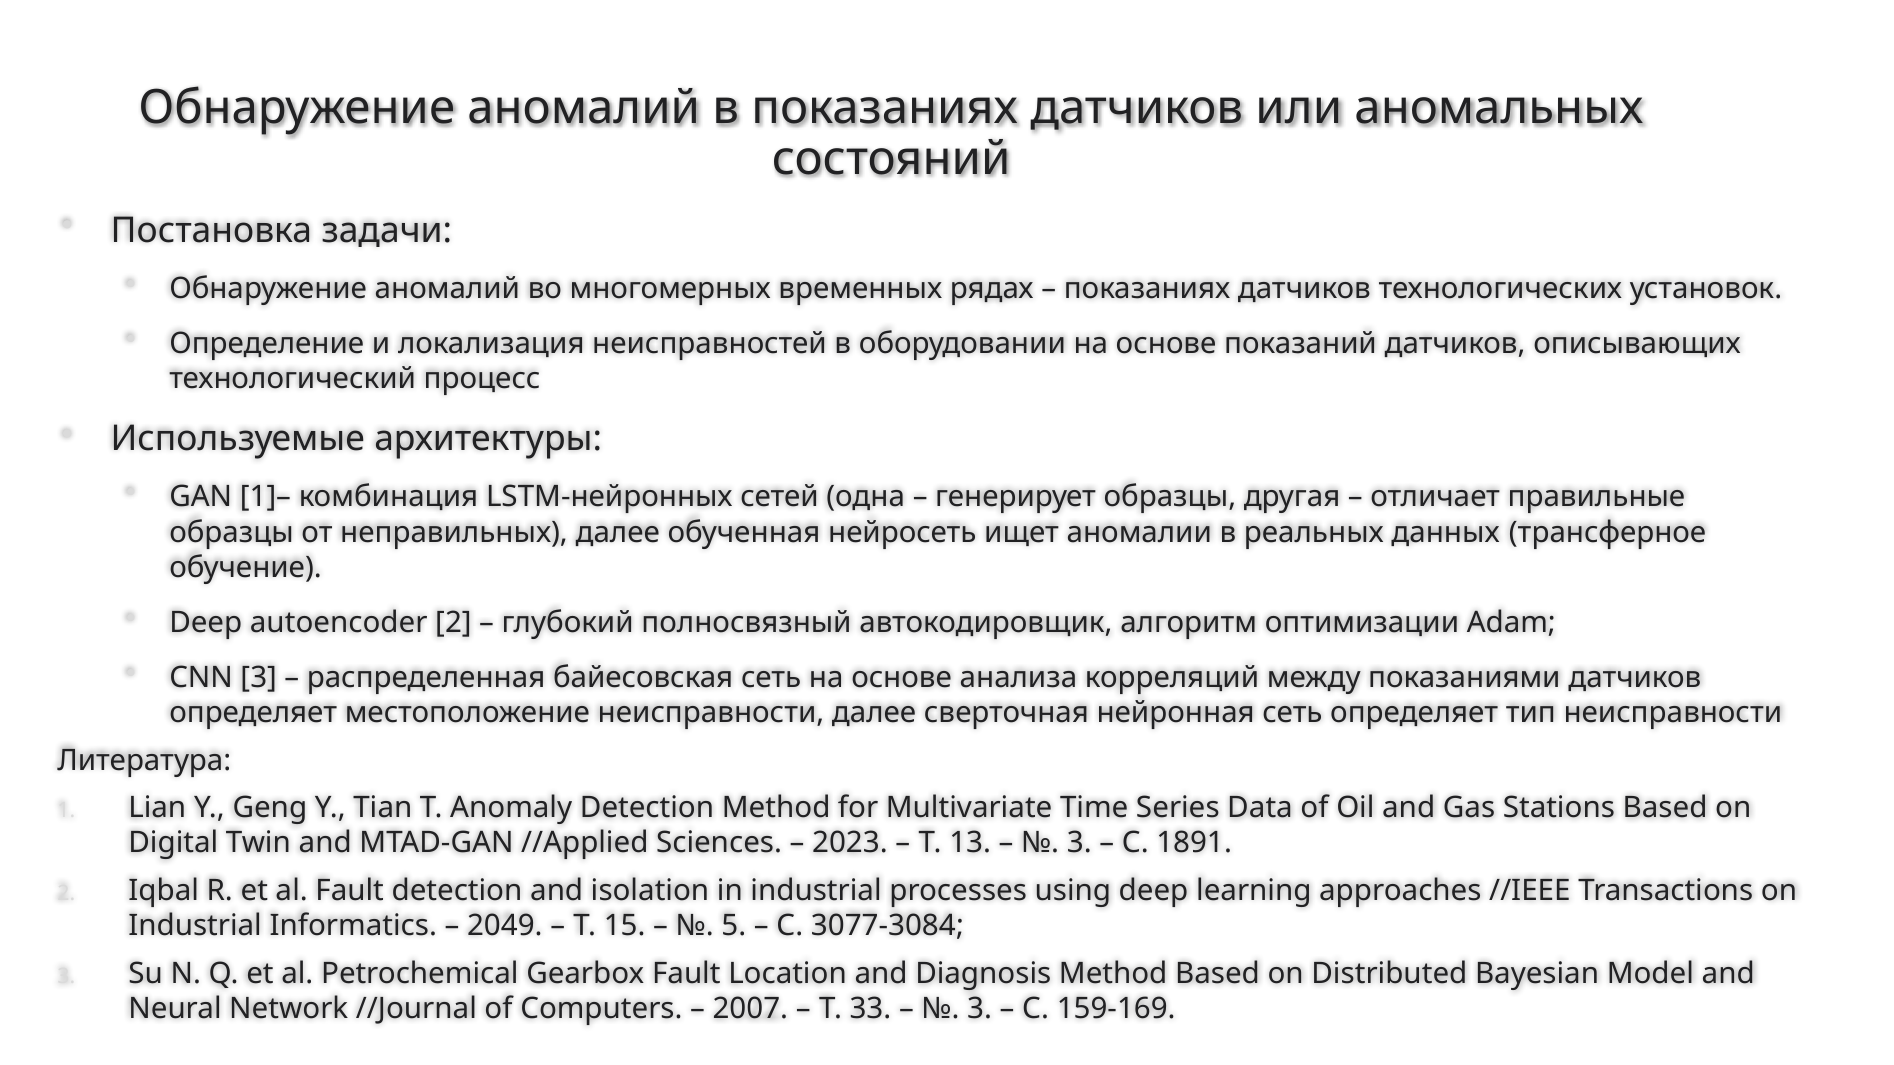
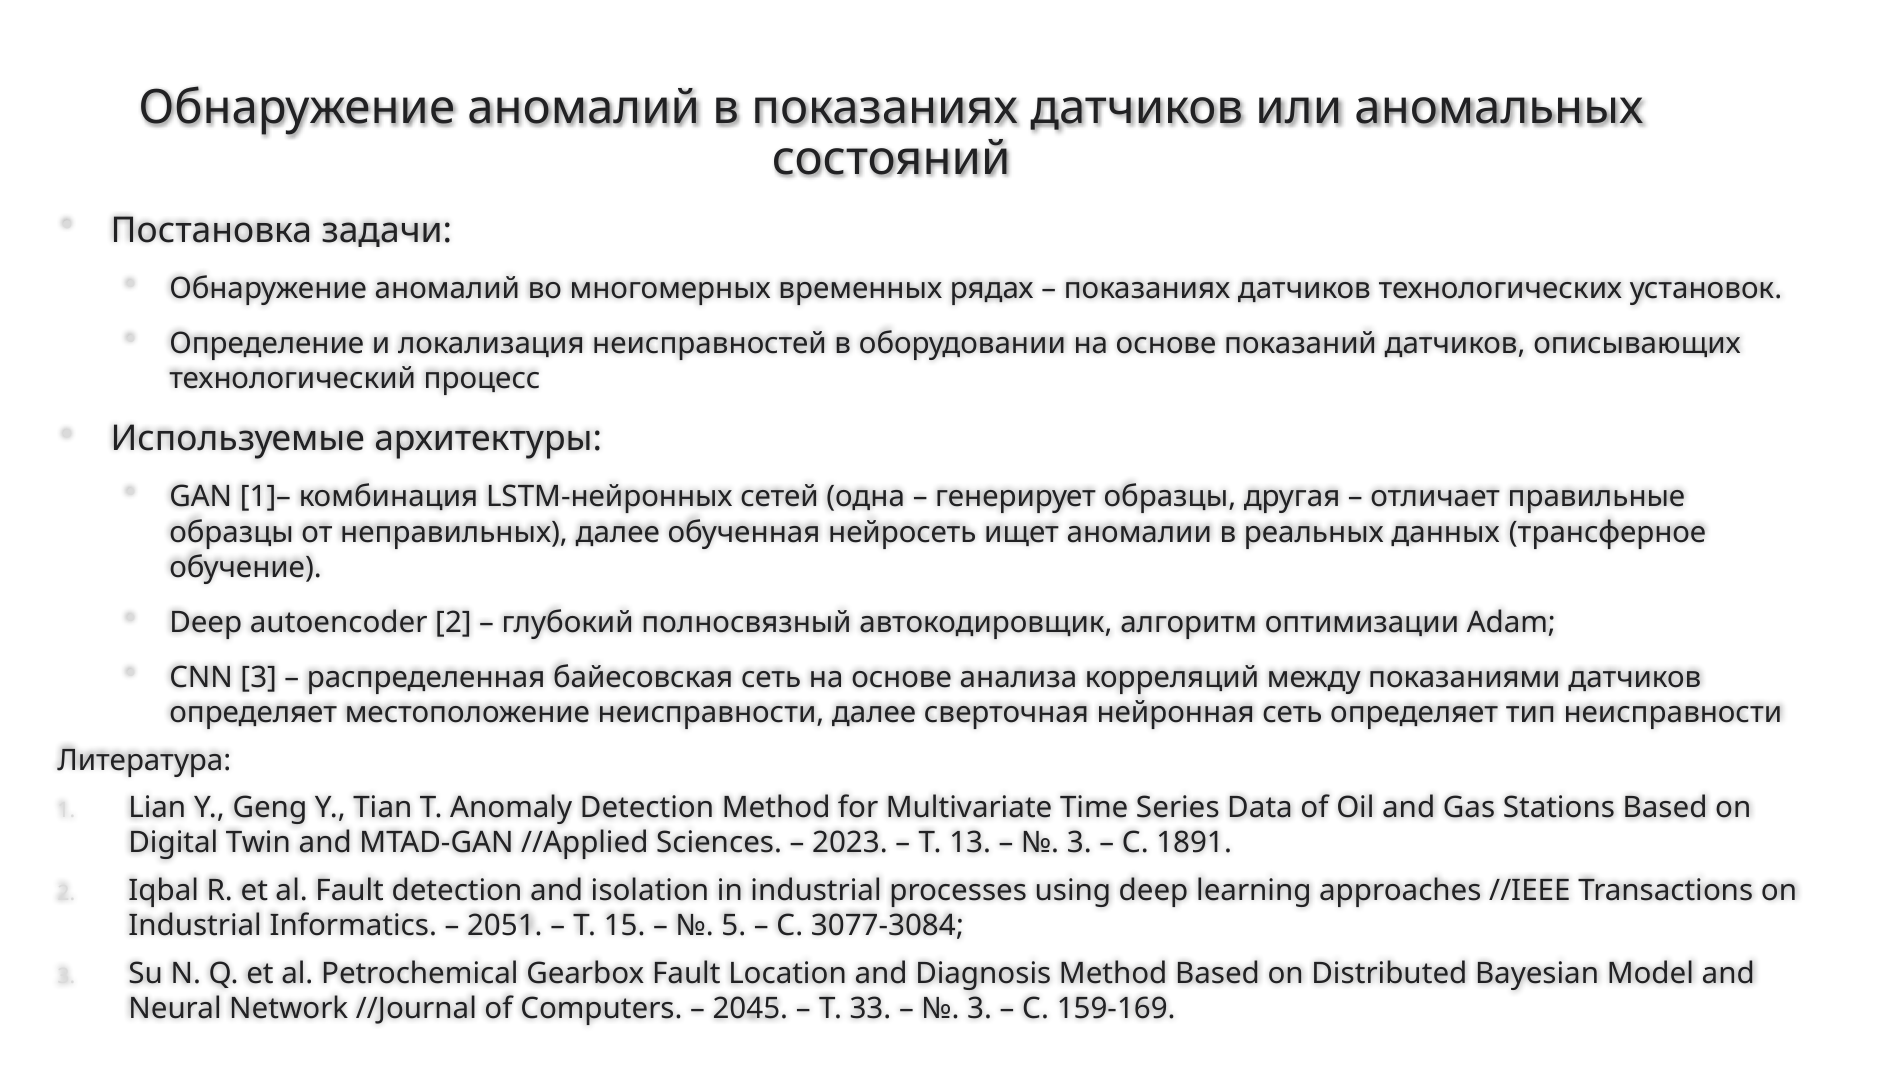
2049: 2049 -> 2051 (505, 926)
2007: 2007 -> 2045 (750, 1009)
